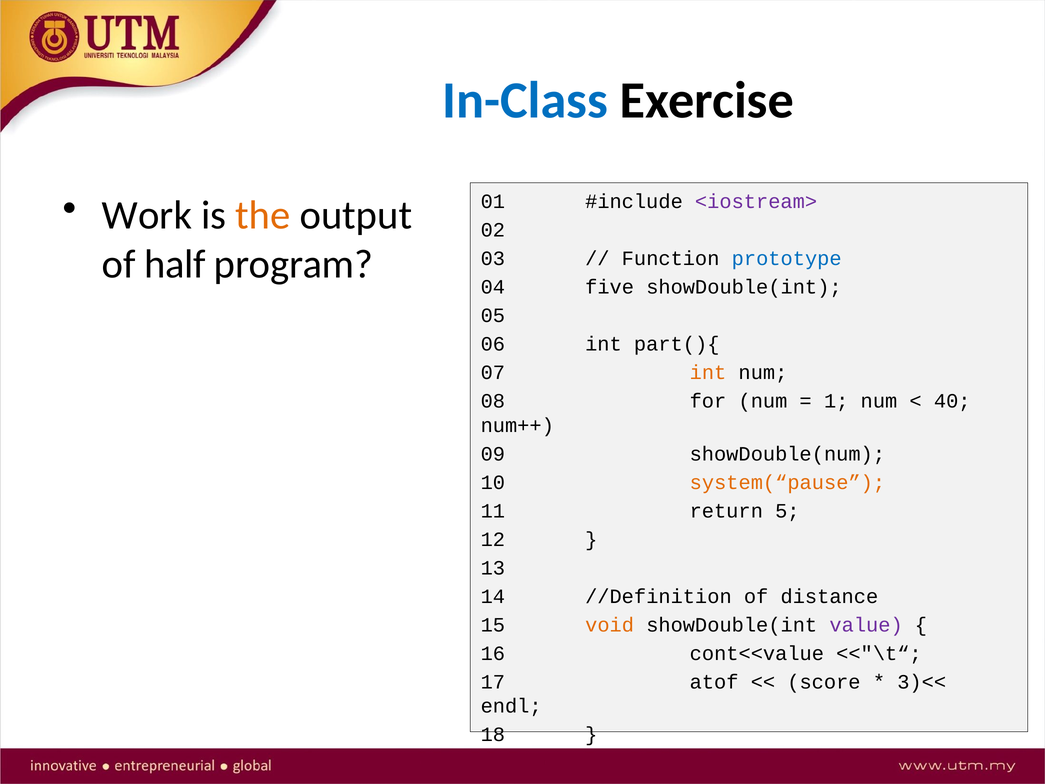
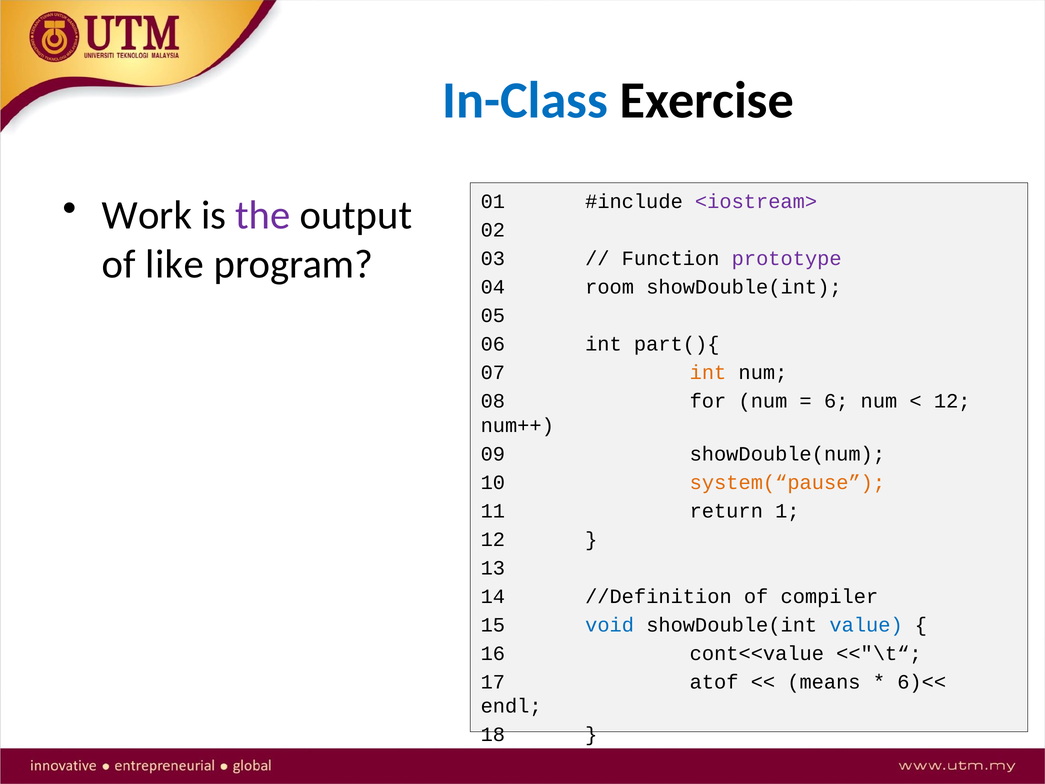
the colour: orange -> purple (263, 215)
half: half -> like (175, 264)
prototype colour: blue -> purple (787, 259)
five: five -> room (610, 287)
1: 1 -> 6 (836, 401)
40: 40 -> 12 (952, 401)
5: 5 -> 1 (787, 511)
distance: distance -> compiler (829, 596)
void colour: orange -> blue (610, 625)
value colour: purple -> blue (866, 625)
score: score -> means (824, 682)
3)<<: 3)<< -> 6)<< (922, 682)
